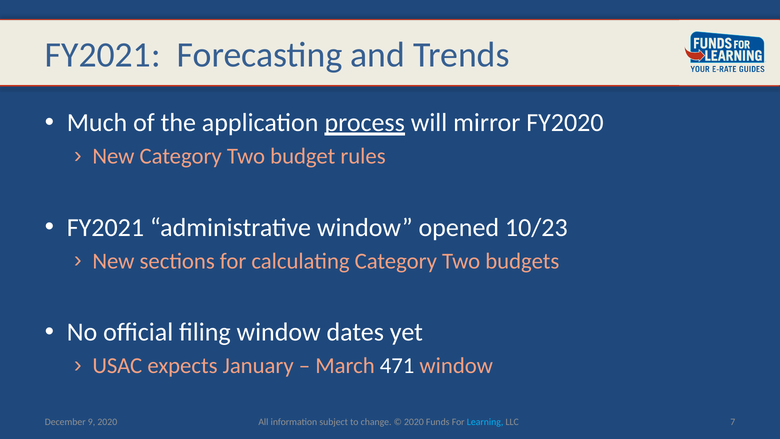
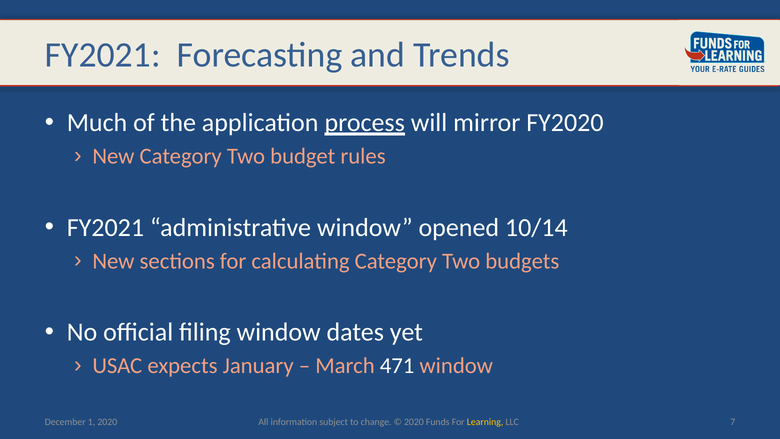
10/23: 10/23 -> 10/14 (536, 227)
Learning colour: light blue -> yellow (485, 422)
9: 9 -> 1 (92, 422)
